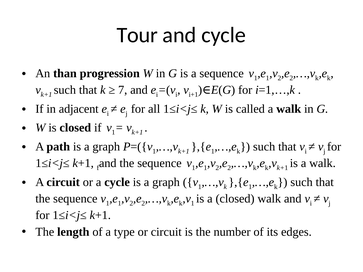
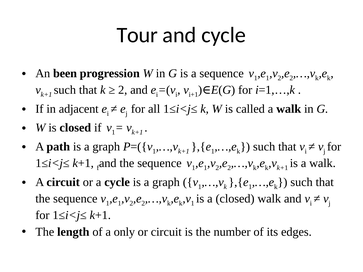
than: than -> been (65, 73)
7: 7 -> 2 (123, 90)
type: type -> only (124, 232)
